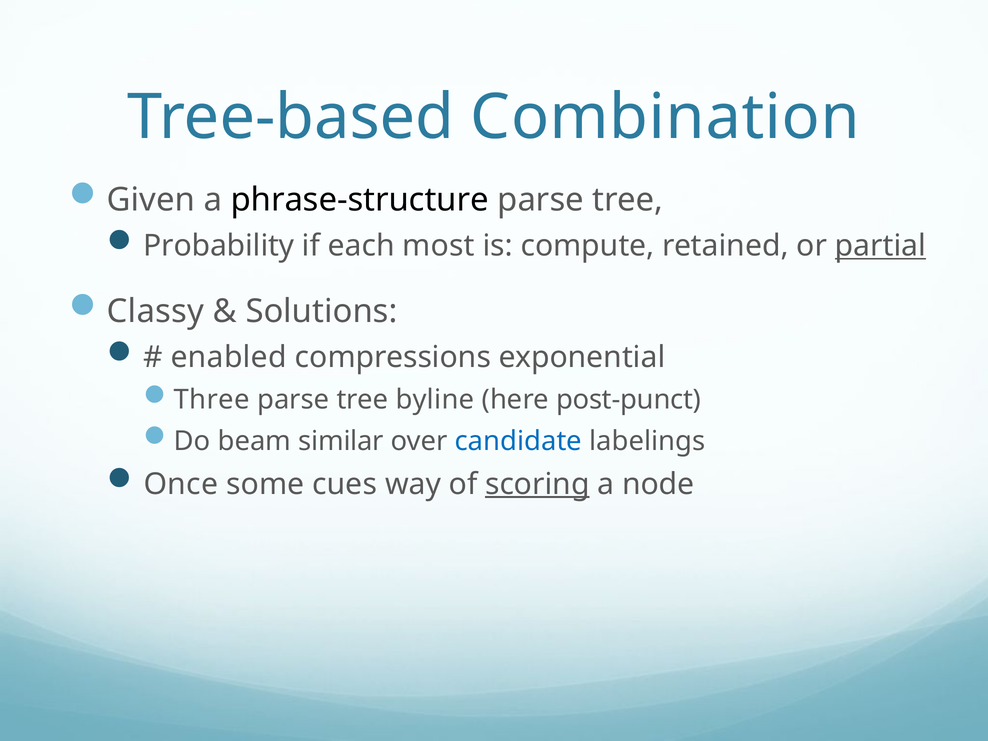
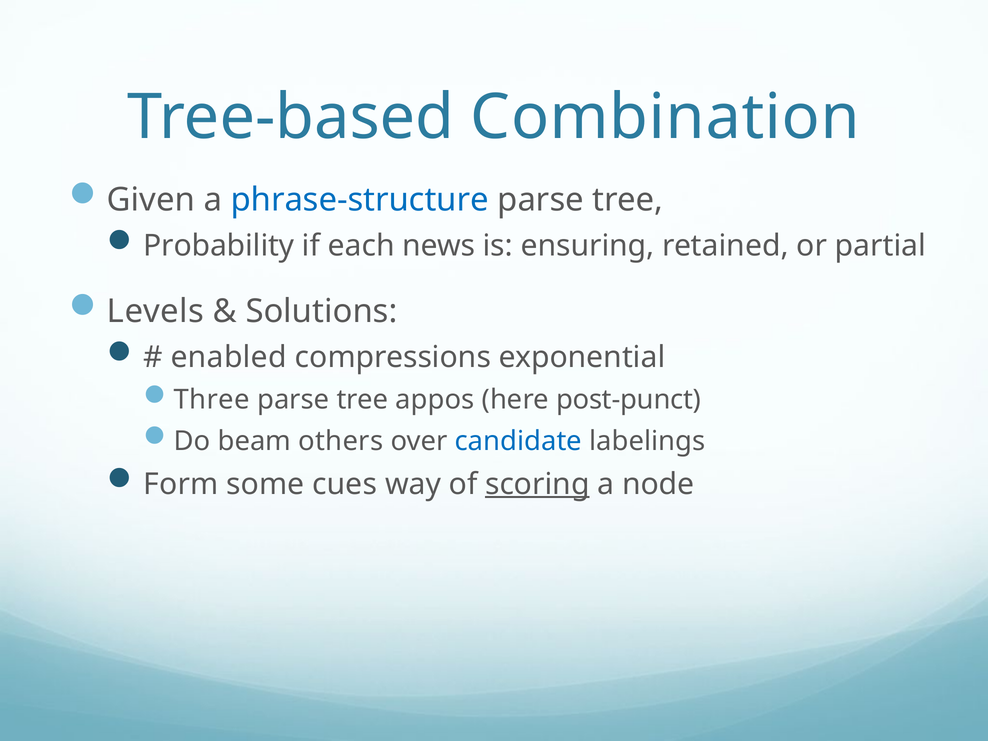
phrase-structure colour: black -> blue (360, 200)
most: most -> news (439, 246)
compute: compute -> ensuring (588, 246)
partial underline: present -> none (880, 246)
Classy: Classy -> Levels (155, 311)
byline: byline -> appos (435, 400)
similar: similar -> others (341, 441)
Once: Once -> Form (181, 484)
